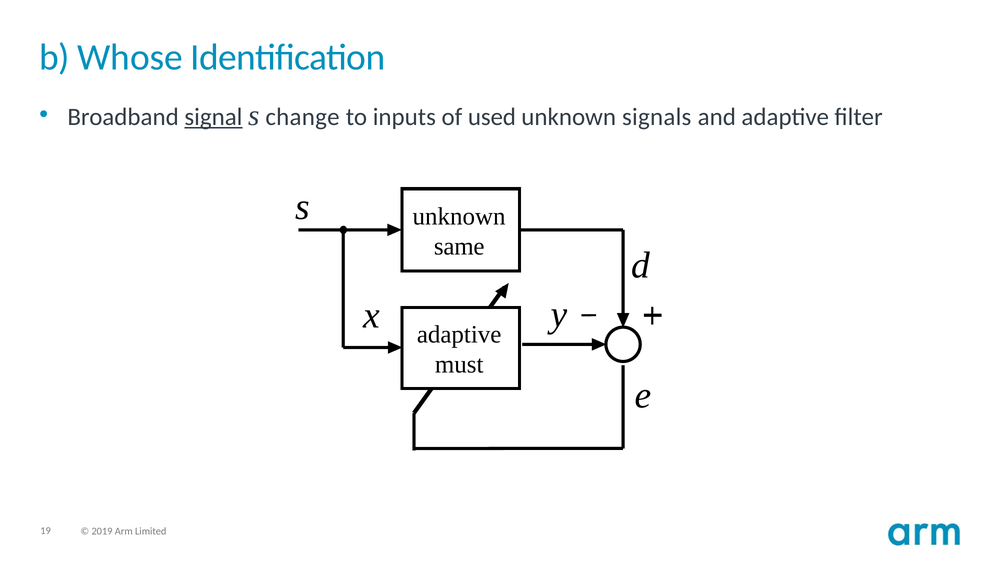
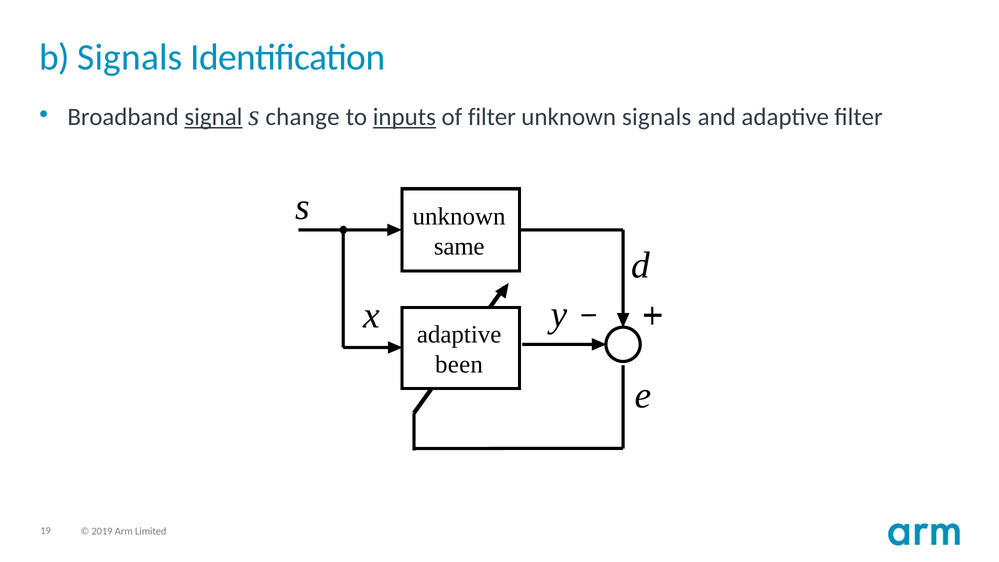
b Whose: Whose -> Signals (130, 57)
inputs underline: none -> present (404, 117)
of used: used -> filter (492, 117)
must: must -> been (459, 364)
